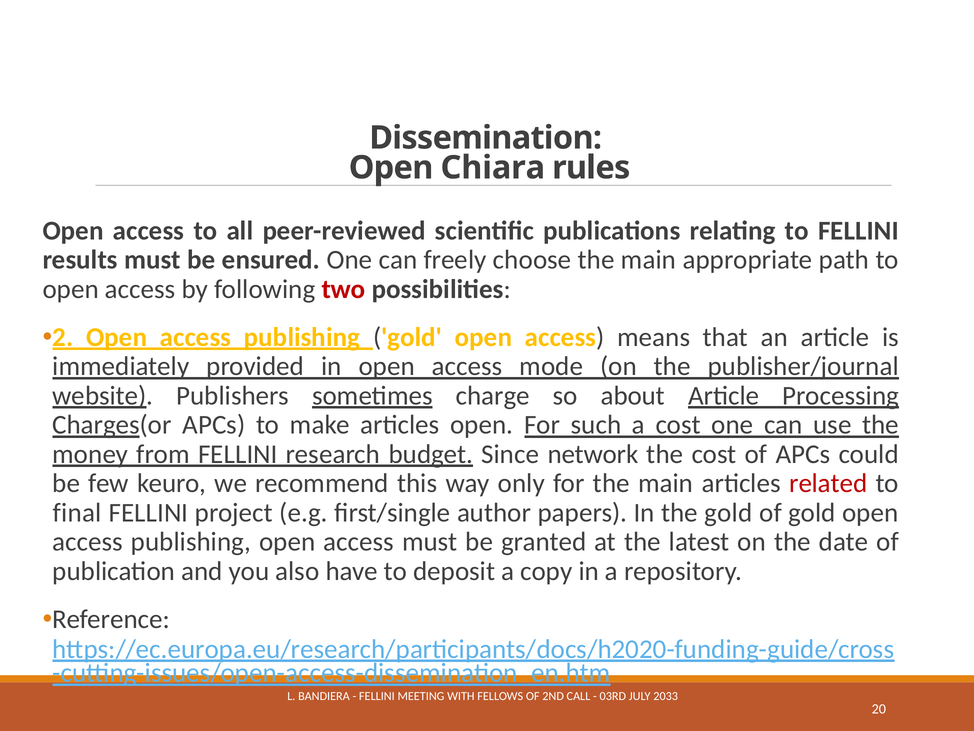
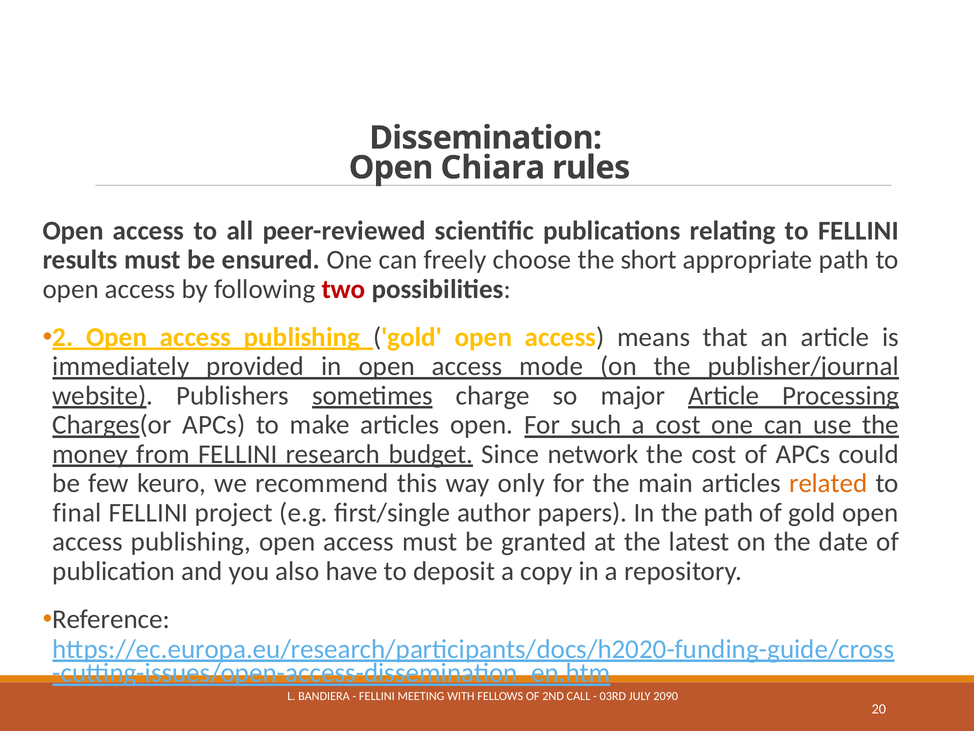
choose the main: main -> short (649, 260)
about: about -> major (633, 395)
related colour: red -> orange (828, 483)
the gold: gold -> path (729, 512)
2033: 2033 -> 2090 (666, 696)
